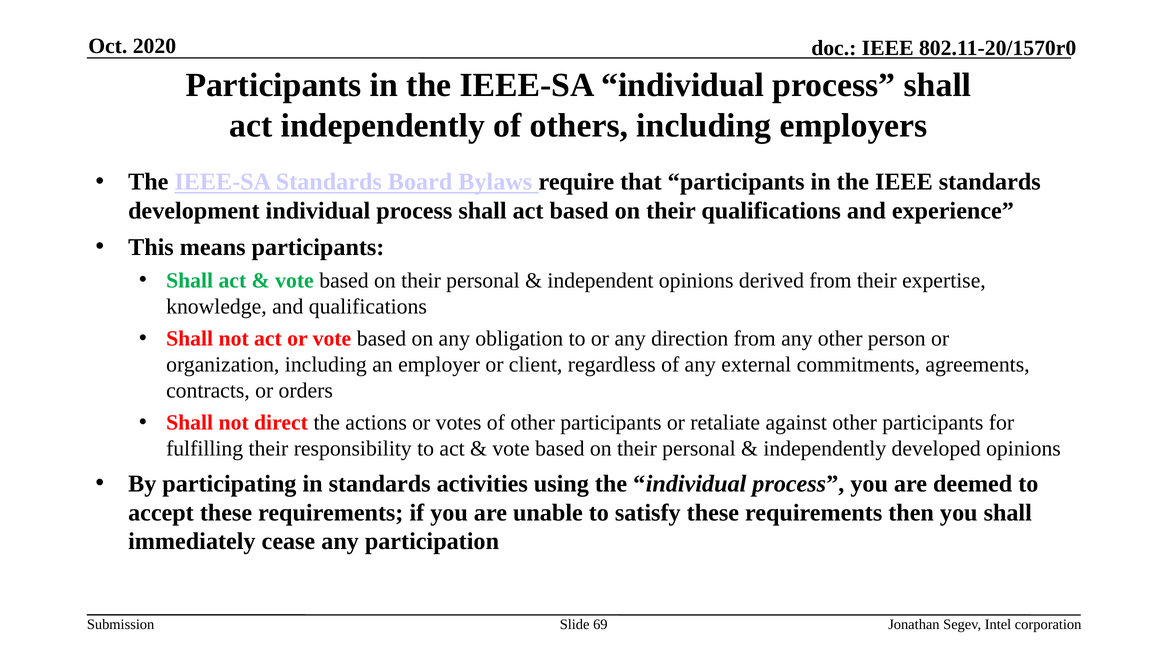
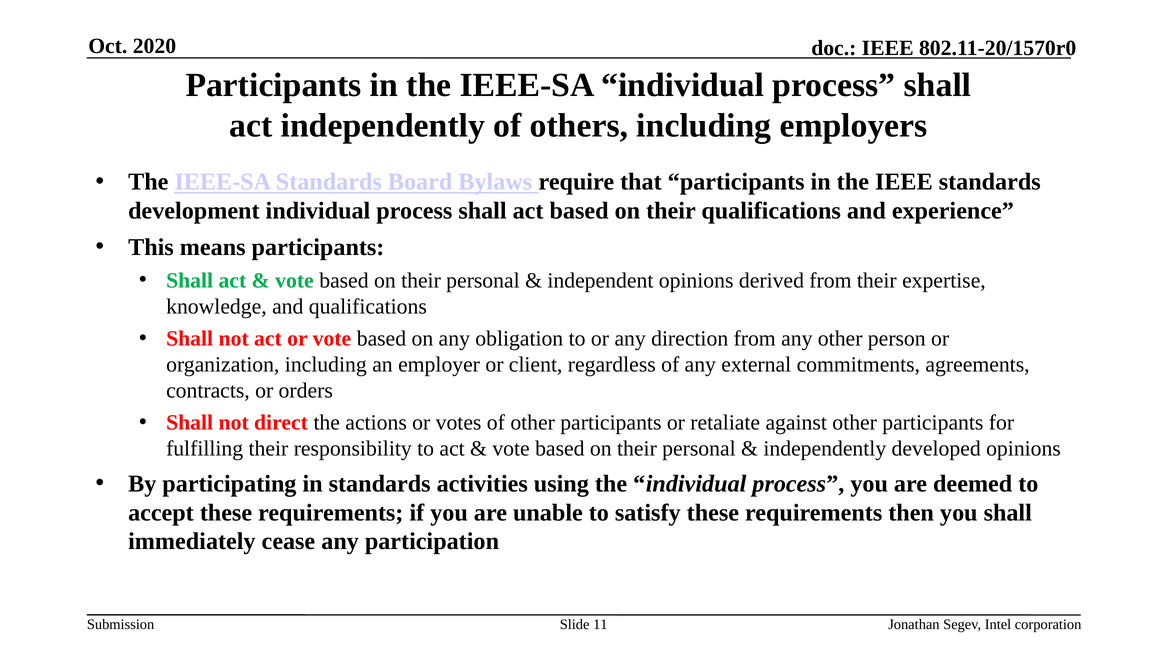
69: 69 -> 11 (600, 625)
